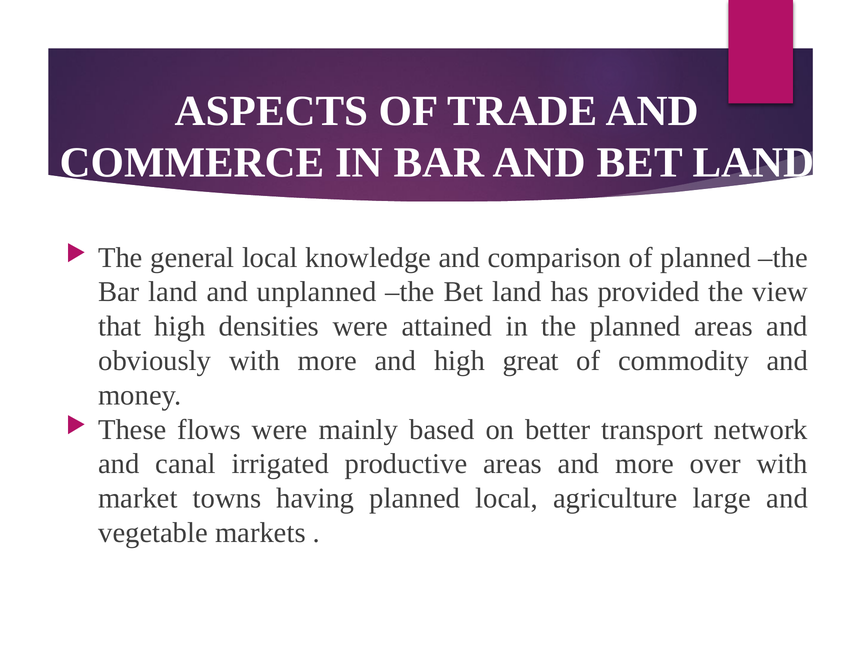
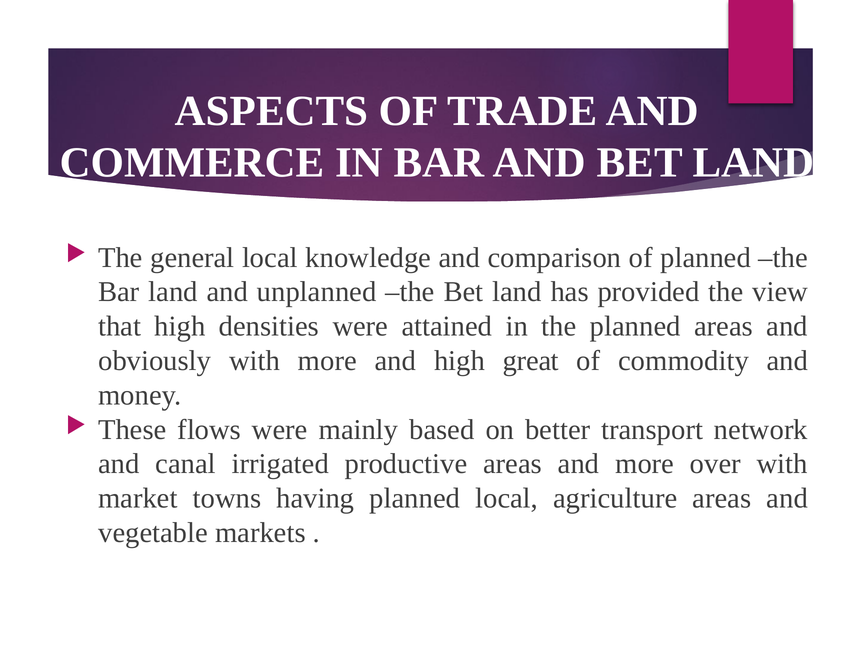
agriculture large: large -> areas (722, 498)
